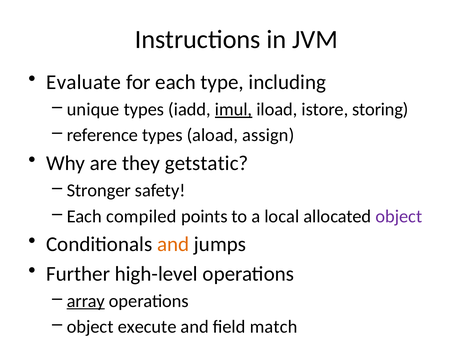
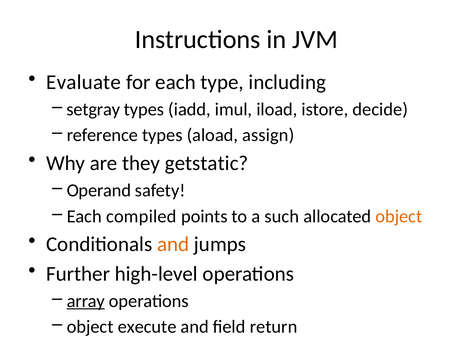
unique: unique -> setgray (93, 109)
imul underline: present -> none (234, 109)
storing: storing -> decide (380, 109)
Stronger: Stronger -> Operand (99, 190)
local: local -> such (282, 216)
object colour: purple -> orange (399, 216)
match: match -> return (274, 327)
